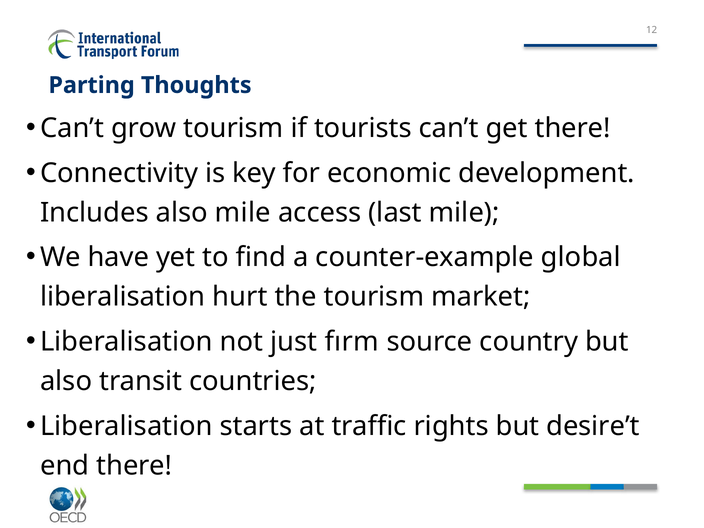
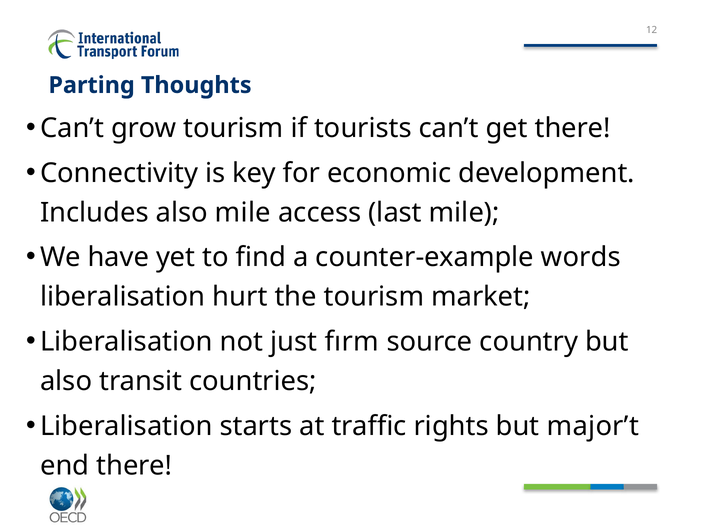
global: global -> words (581, 257)
desire’t: desire’t -> major’t (593, 426)
